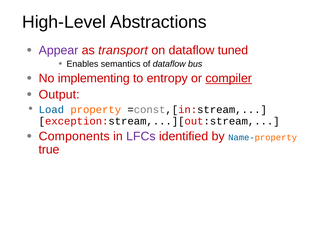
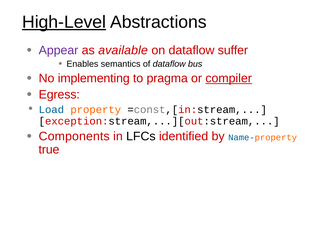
High-Level underline: none -> present (64, 22)
transport: transport -> available (123, 50)
tuned: tuned -> suffer (233, 50)
entropy: entropy -> pragma (167, 79)
Output: Output -> Egress (59, 95)
LFCs colour: purple -> black (141, 137)
